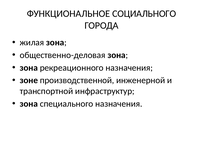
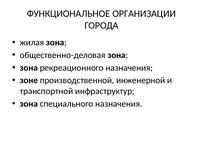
СОЦИАЛЬНОГО: СОЦИАЛЬНОГО -> ОРГАНИЗАЦИИ (144, 14)
